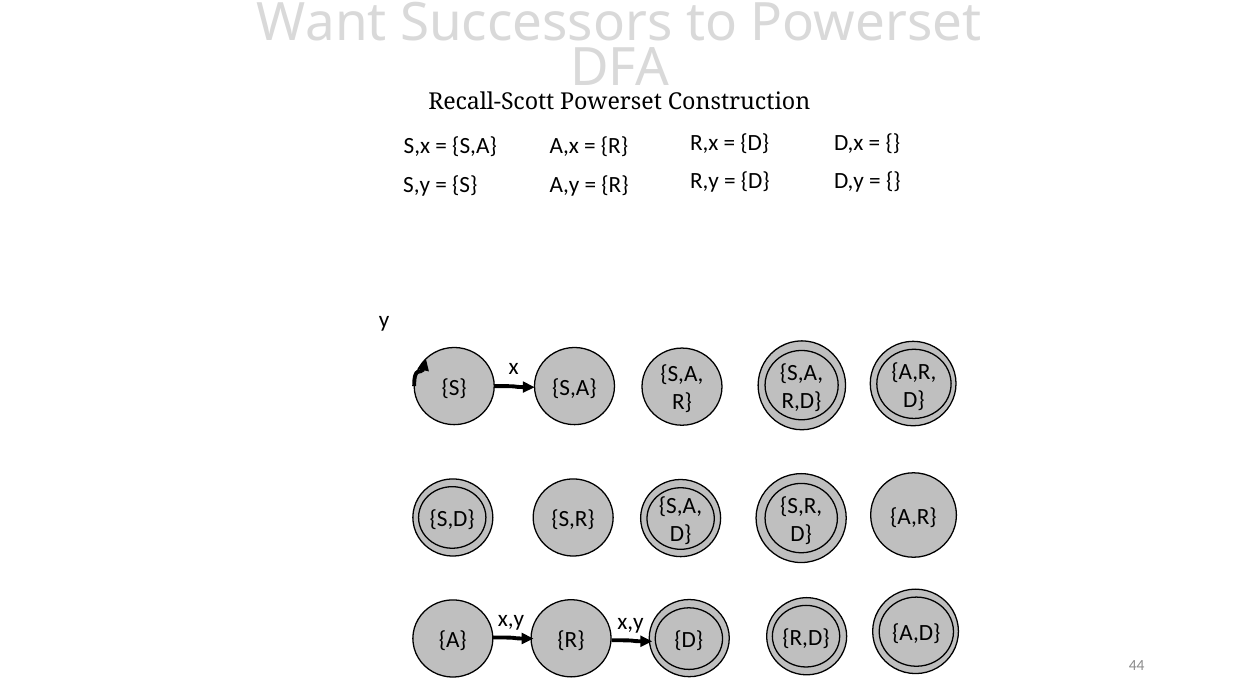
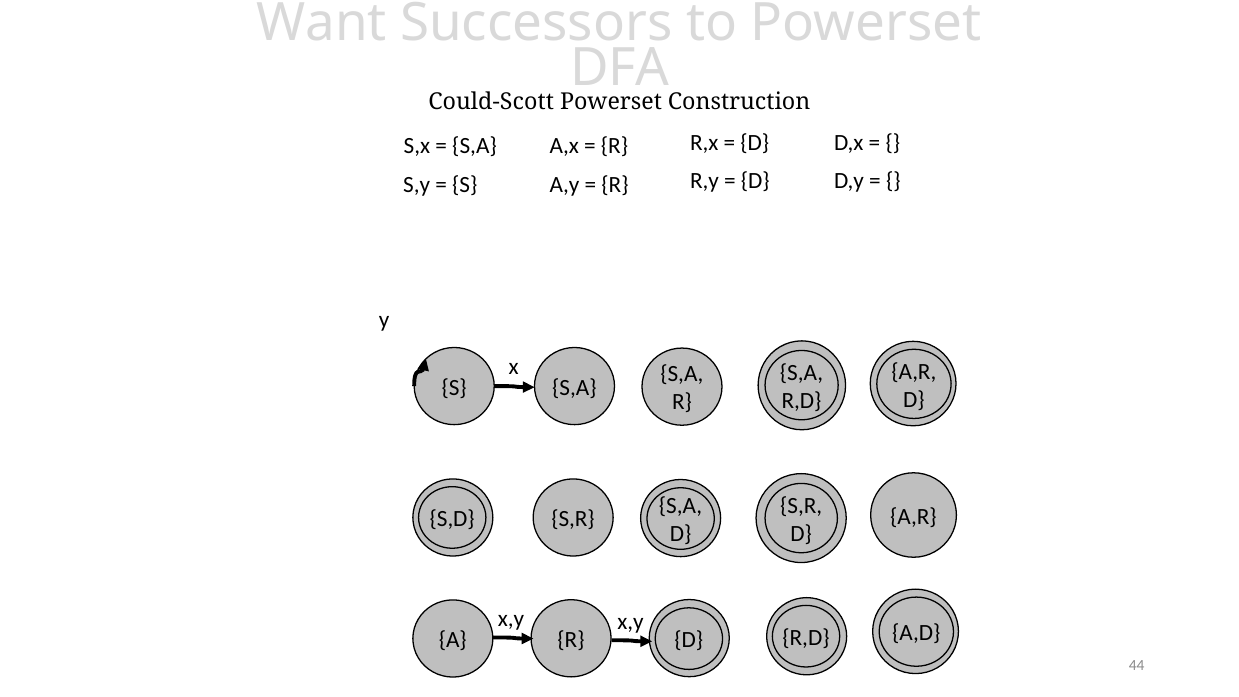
Recall-Scott: Recall-Scott -> Could-Scott (491, 102)
